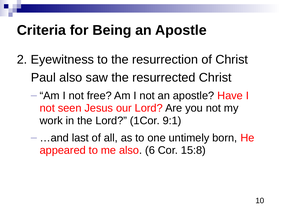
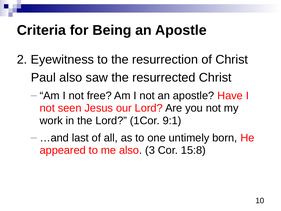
6: 6 -> 3 (150, 150)
